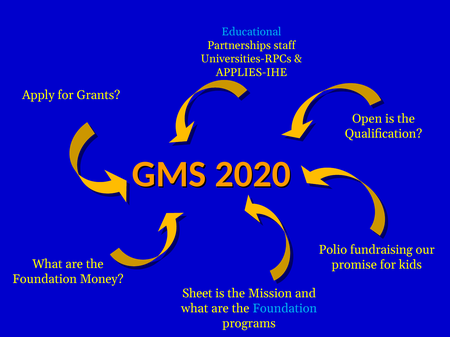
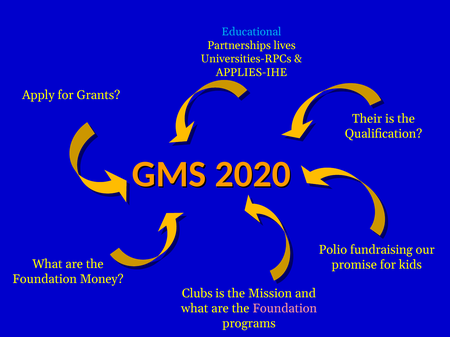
staff: staff -> lives (285, 45)
Open: Open -> Their (367, 119)
Sheet: Sheet -> Clubs (197, 294)
Foundation colour: light blue -> pink (285, 309)
